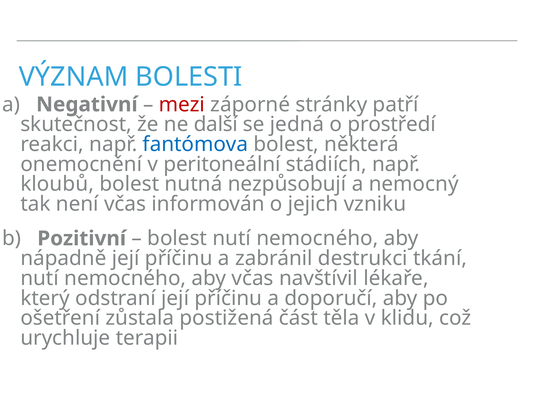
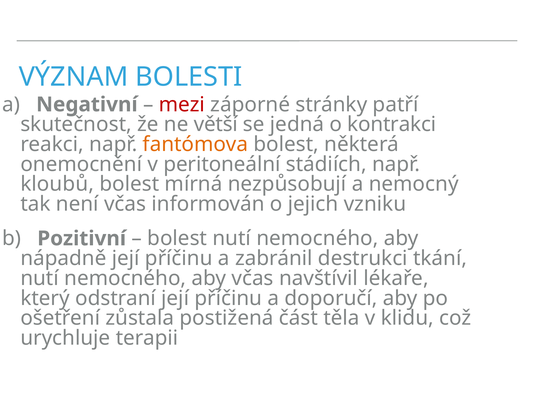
další: další -> větší (216, 125)
prostředí: prostředí -> kontrakci (392, 125)
fantómova colour: blue -> orange (195, 144)
nutná: nutná -> mírná (194, 184)
